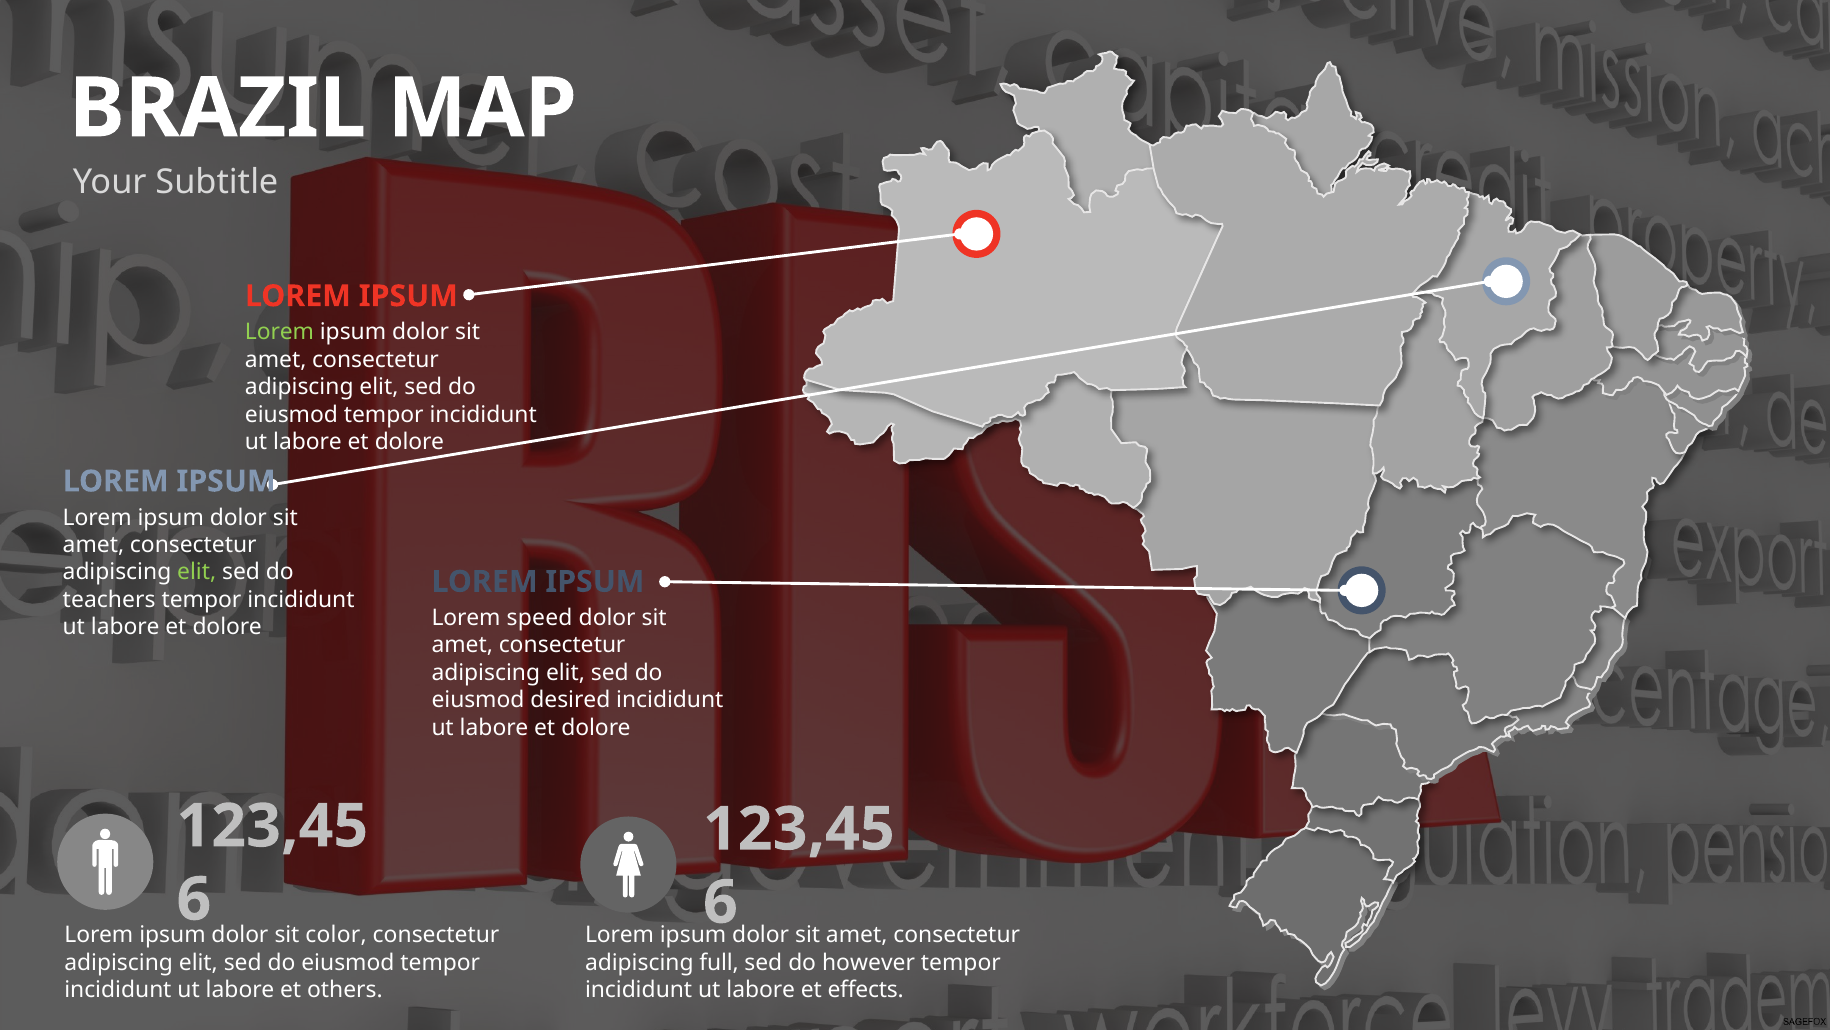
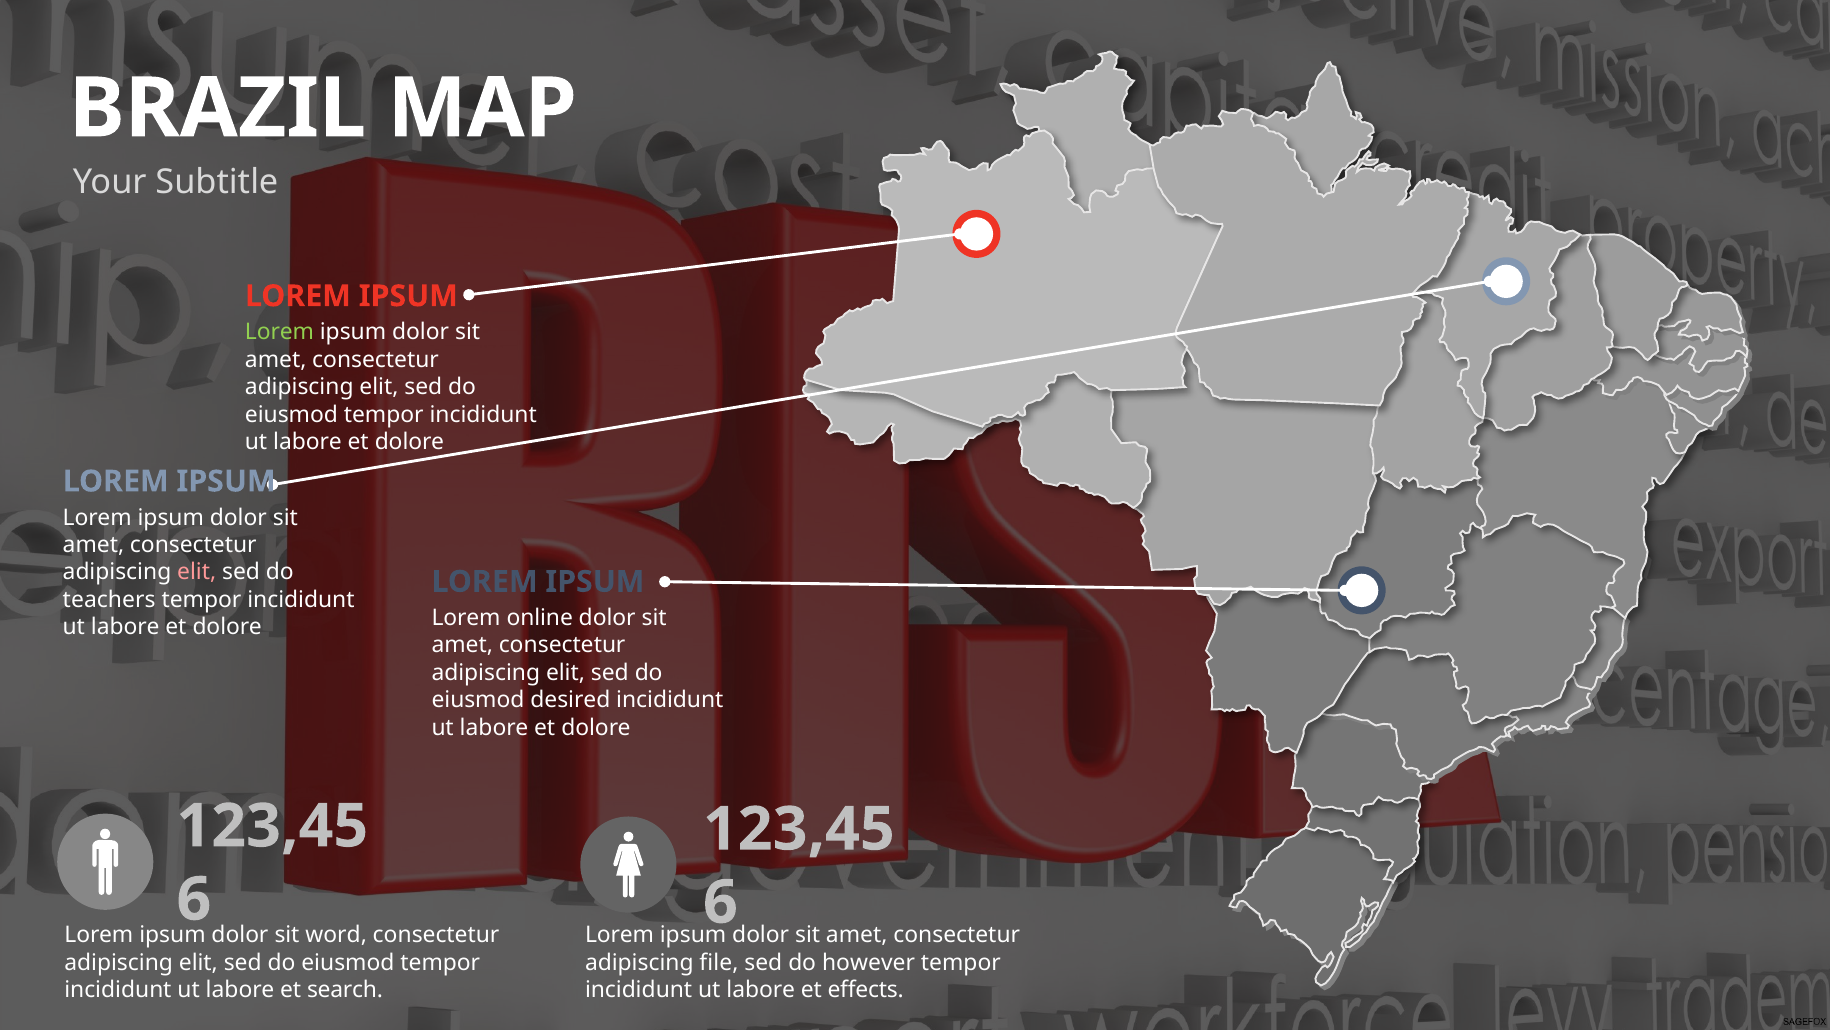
elit colour: light green -> pink (197, 572)
speed: speed -> online (540, 617)
color: color -> word (336, 935)
full: full -> file (719, 962)
others: others -> search (345, 989)
